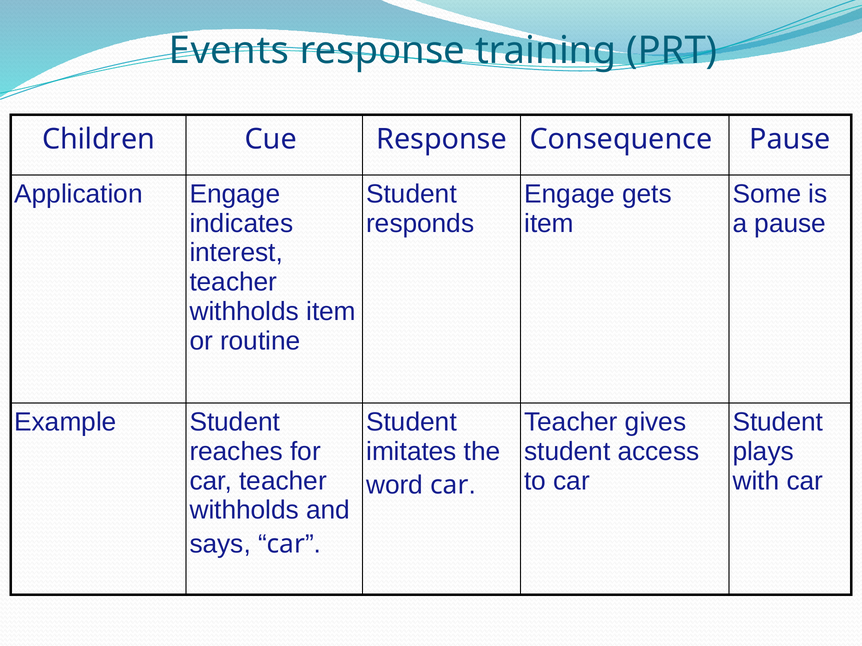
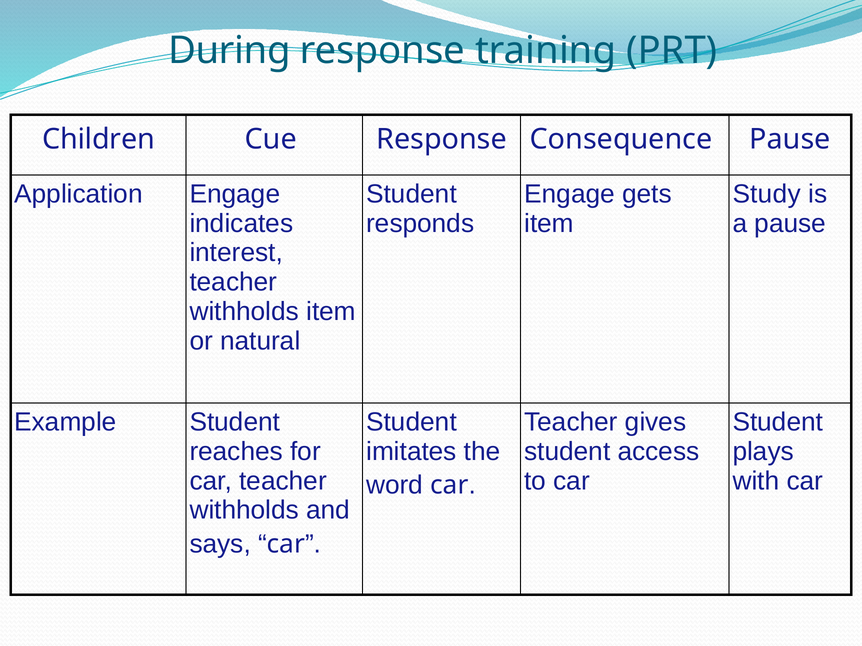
Events: Events -> During (229, 51)
Some: Some -> Study (767, 194)
routine: routine -> natural (260, 341)
